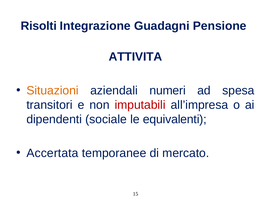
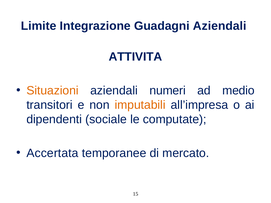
Risolti: Risolti -> Limite (39, 26)
Guadagni Pensione: Pensione -> Aziendali (220, 26)
spesa: spesa -> medio (238, 91)
imputabili colour: red -> orange (140, 105)
equivalenti: equivalenti -> computate (175, 120)
